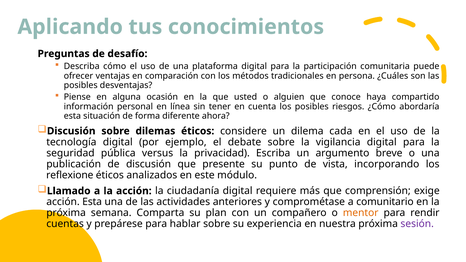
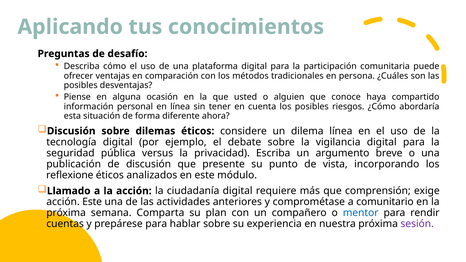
dilema cada: cada -> línea (341, 131)
acción Esta: Esta -> Este (92, 202)
mentor colour: orange -> blue (361, 213)
